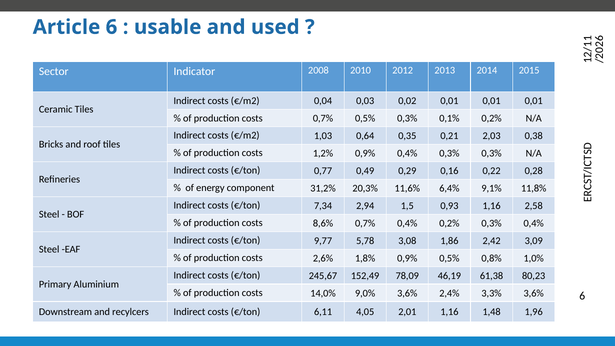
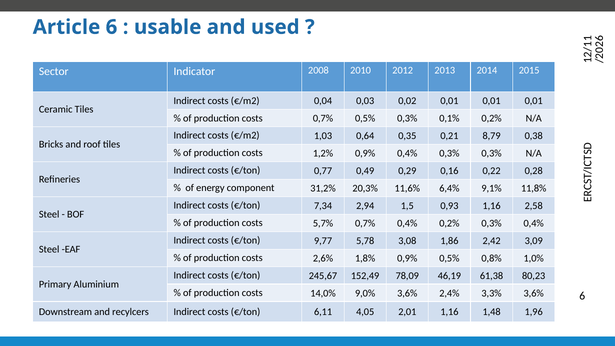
2,03: 2,03 -> 8,79 (492, 136)
8,6%: 8,6% -> 5,7% (323, 223)
